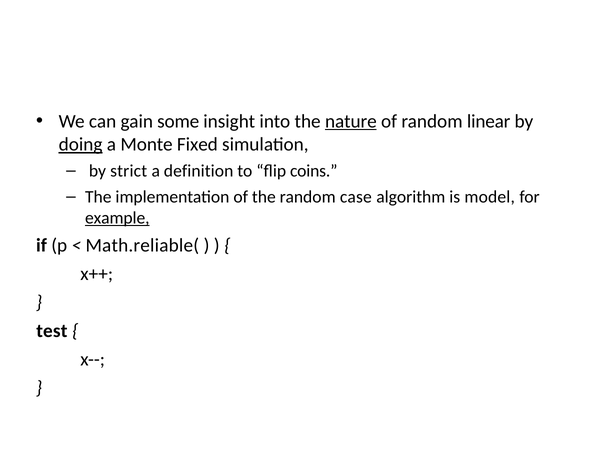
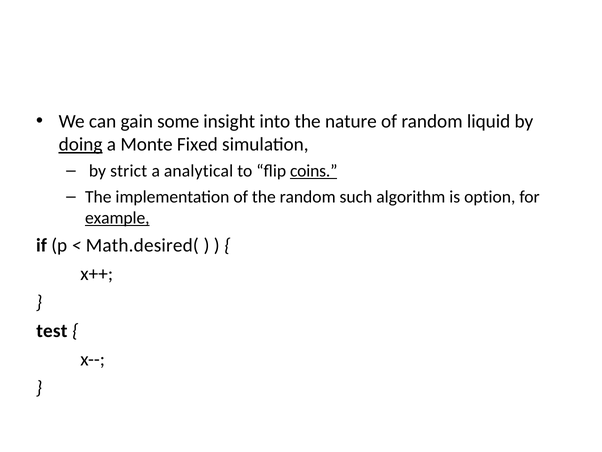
nature underline: present -> none (351, 121)
linear: linear -> liquid (489, 121)
definition: definition -> analytical (199, 171)
coins underline: none -> present (314, 171)
case: case -> such (356, 197)
model: model -> option (490, 197)
Math.reliable(: Math.reliable( -> Math.desired( (142, 245)
